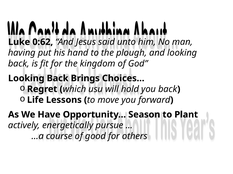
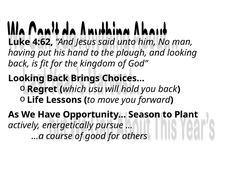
0:62: 0:62 -> 4:62 (43, 42)
